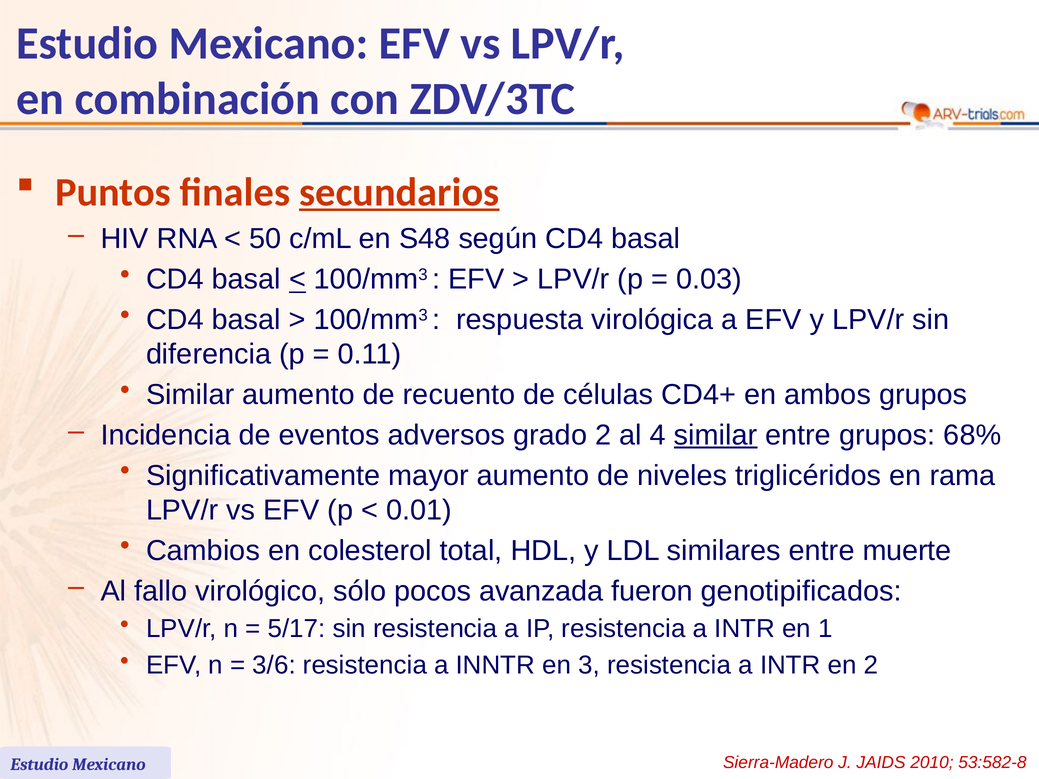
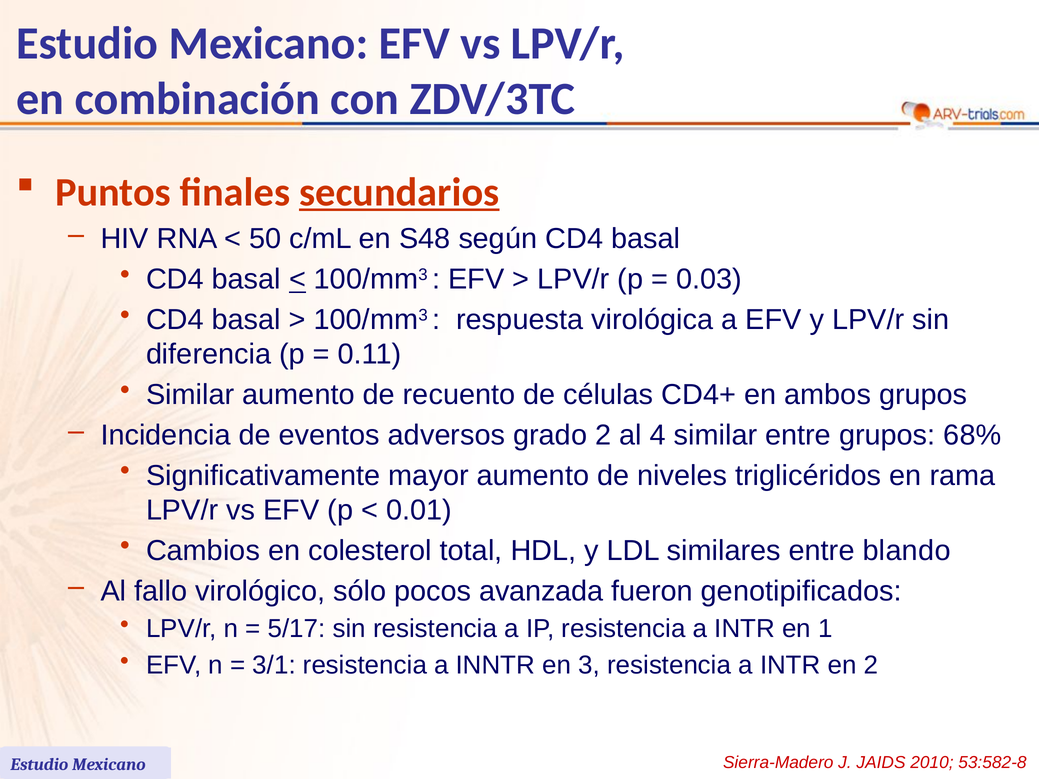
similar underline: present -> none (716, 435)
muerte: muerte -> blando (907, 551)
3/6: 3/6 -> 3/1 (274, 665)
